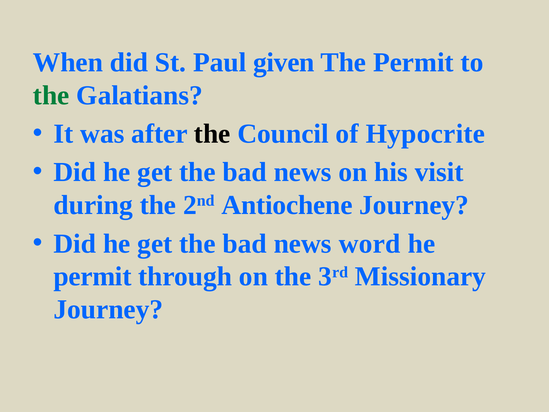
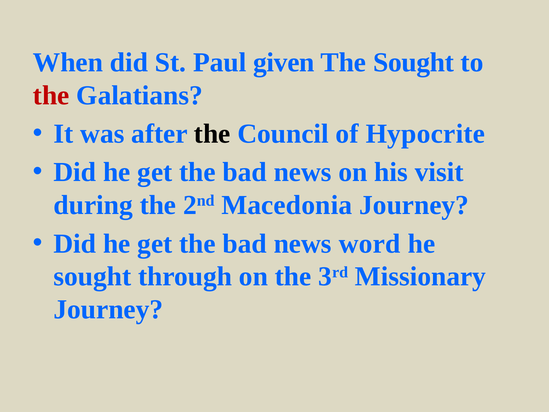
The Permit: Permit -> Sought (414, 62)
the colour: green -> red (51, 95)
Antiochene: Antiochene -> Macedonia (287, 205)
permit: permit -> sought (92, 276)
